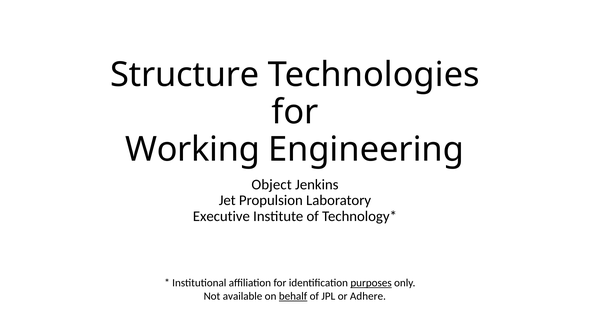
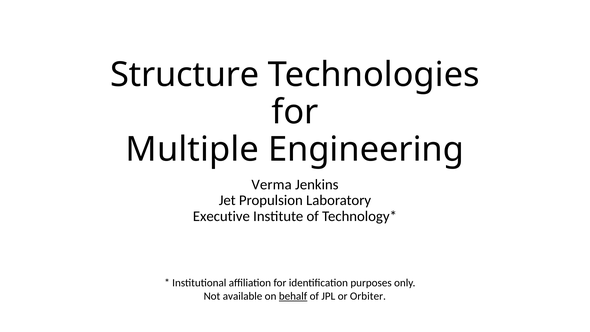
Working: Working -> Multiple (192, 149)
Object: Object -> Verma (272, 184)
purposes underline: present -> none (371, 283)
Adhere: Adhere -> Orbiter (368, 296)
